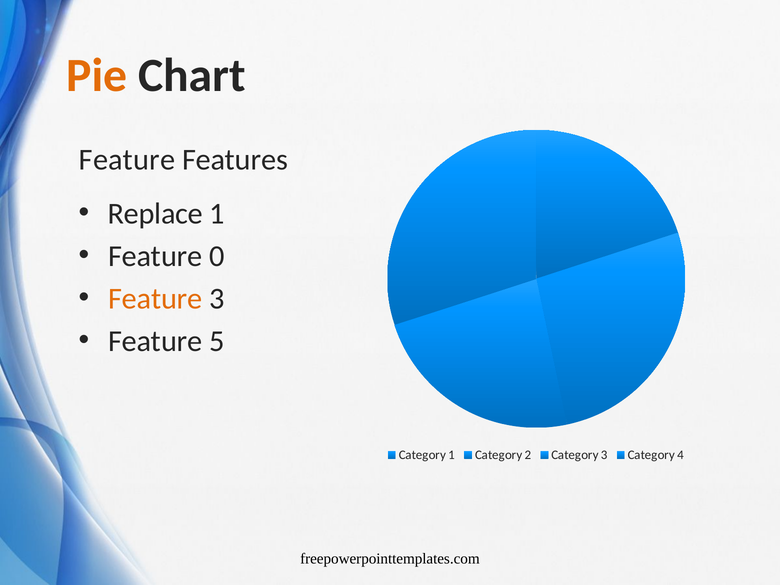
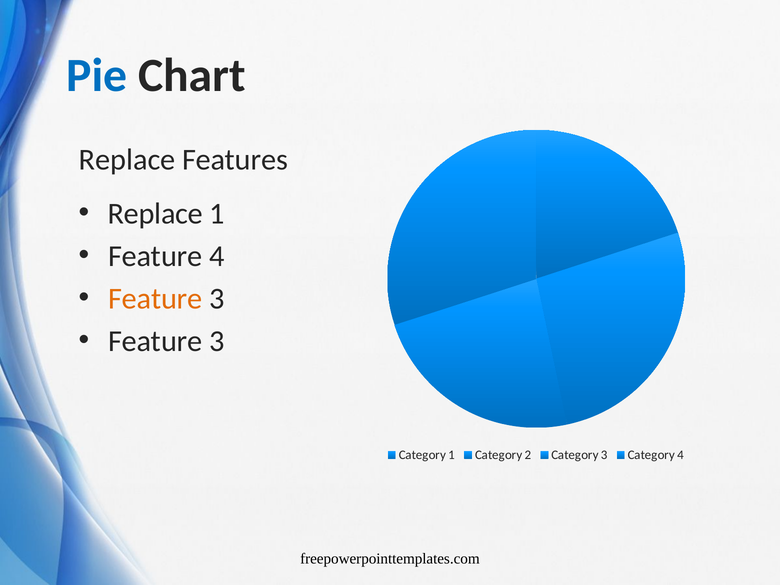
Pie colour: orange -> blue (97, 76)
Feature: Feature -> Replace (127, 160)
Feature 0: 0 -> 4 (217, 256)
5: 5 -> 3 (217, 341)
